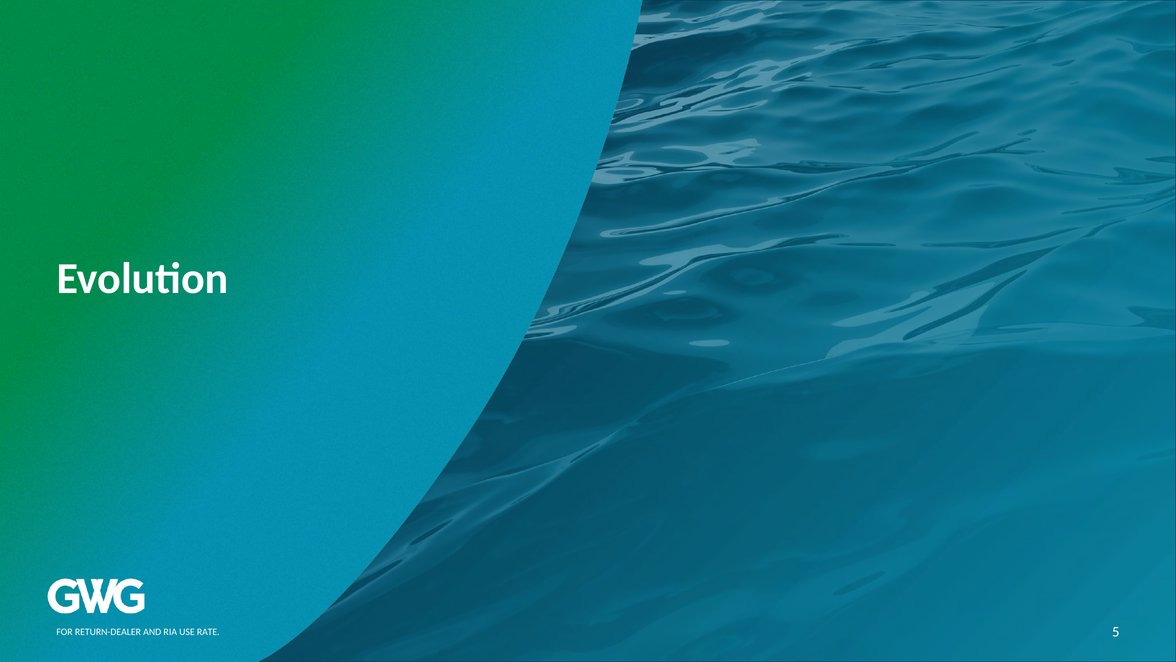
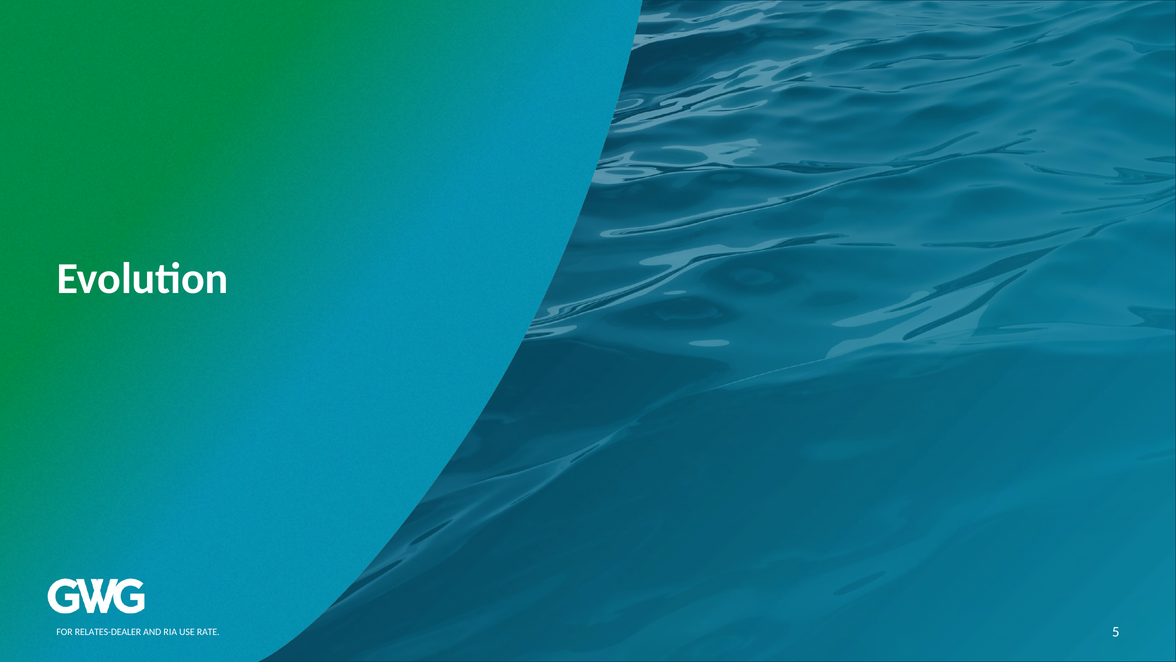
RETURN-DEALER: RETURN-DEALER -> RELATES-DEALER (108, 631)
